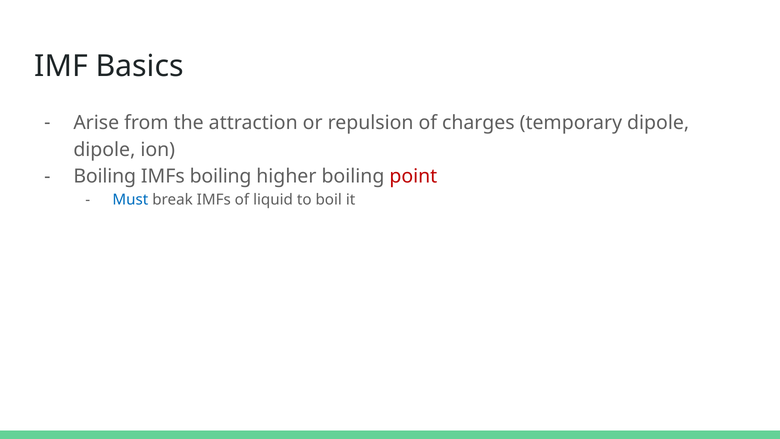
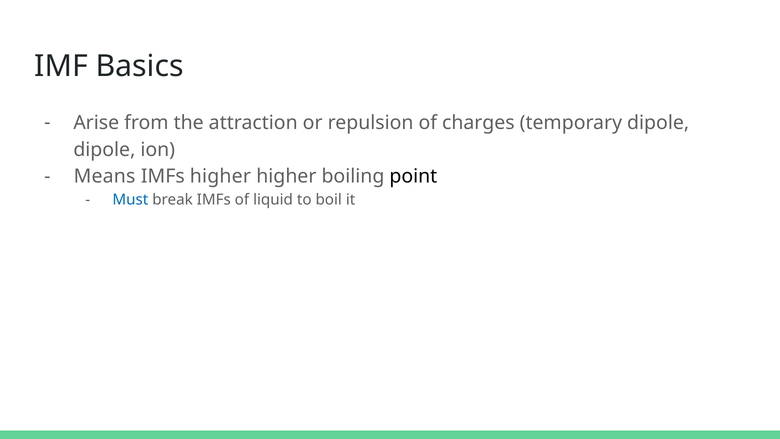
Boiling: Boiling -> Means (105, 176)
IMFs boiling: boiling -> higher (220, 176)
point colour: red -> black (413, 176)
